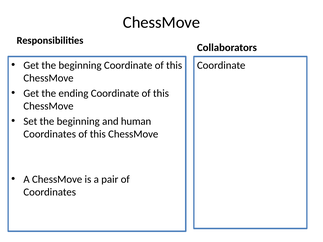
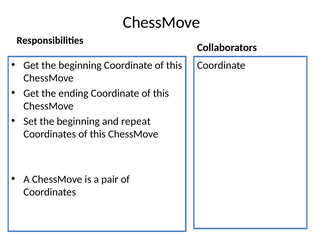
human: human -> repeat (136, 121)
